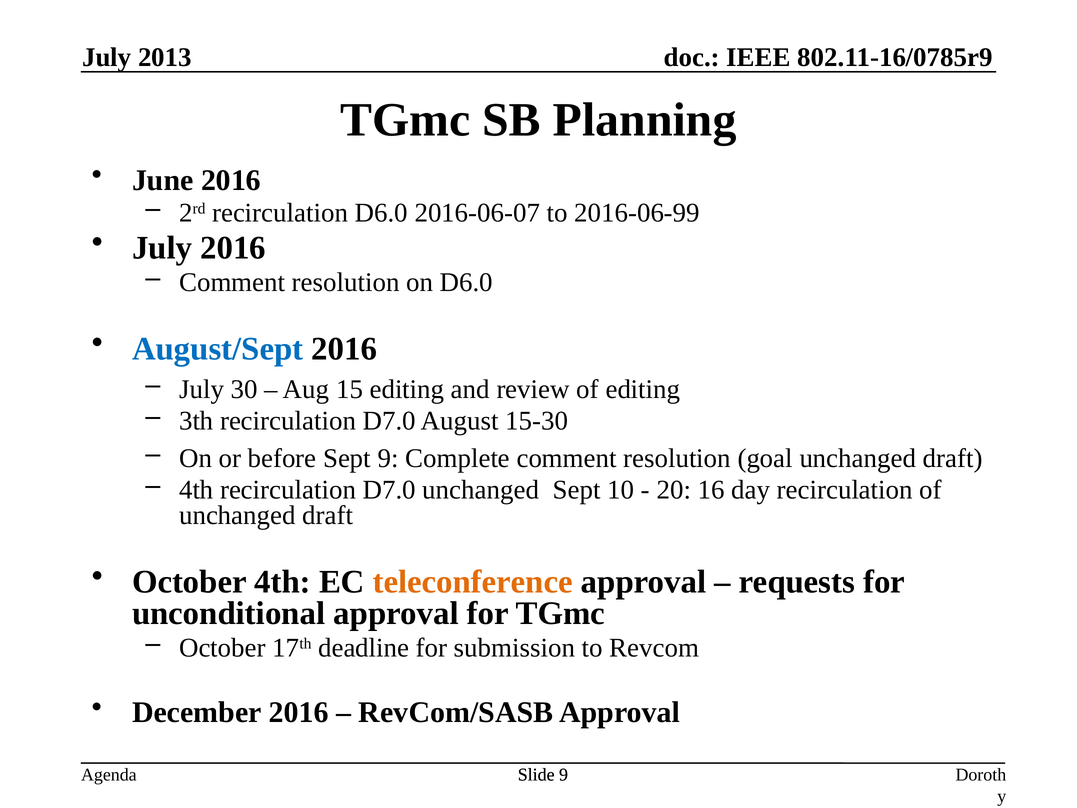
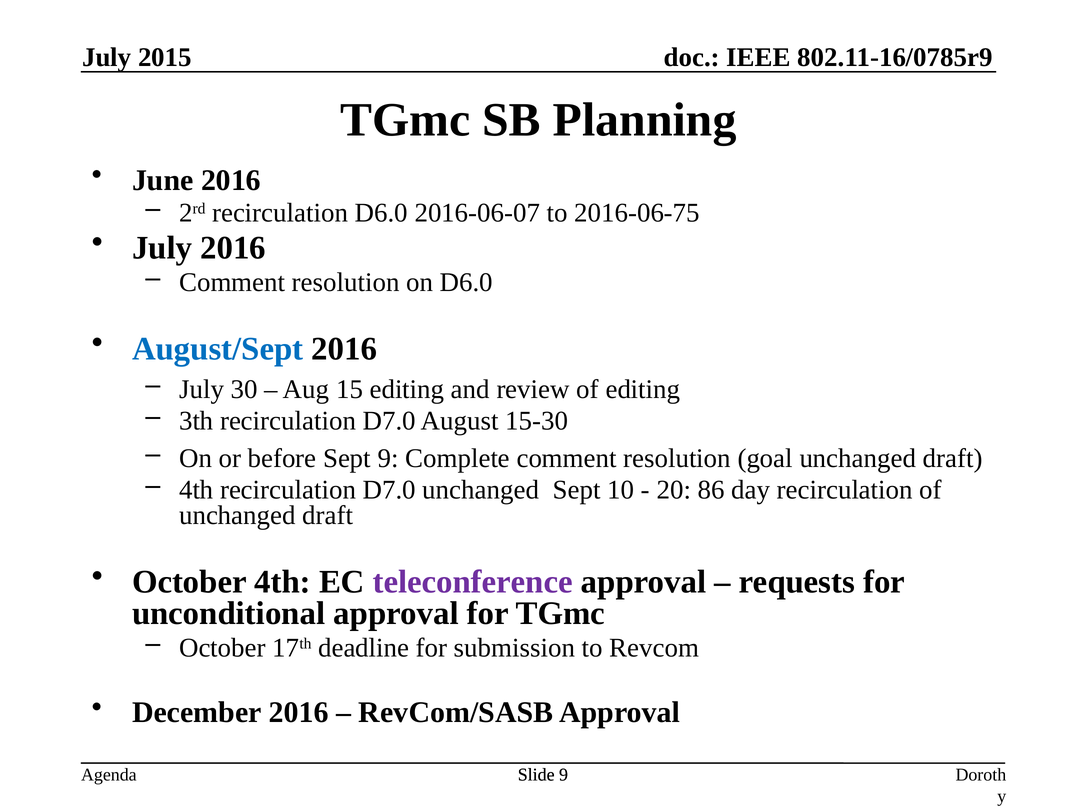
2013: 2013 -> 2015 (165, 57)
2016-06-99: 2016-06-99 -> 2016-06-75 (637, 213)
16: 16 -> 86 (711, 490)
teleconference colour: orange -> purple (473, 582)
